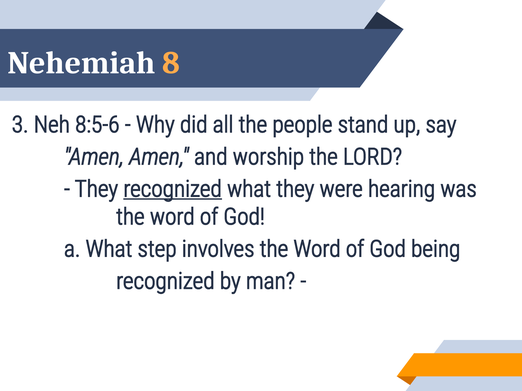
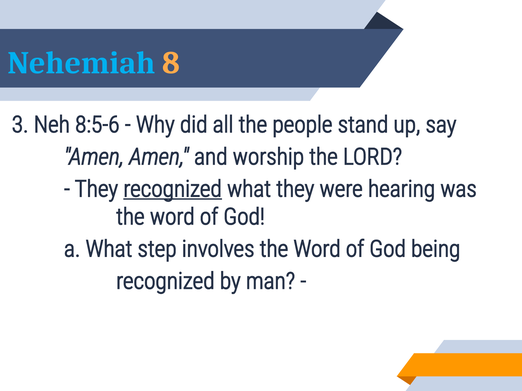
Nehemiah colour: white -> light blue (81, 63)
